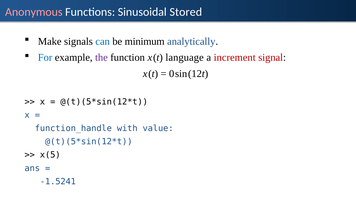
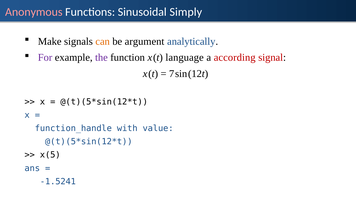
Stored: Stored -> Simply (186, 12)
can colour: blue -> orange (103, 41)
minimum: minimum -> argument (145, 41)
For colour: blue -> purple (45, 58)
increment: increment -> according (235, 58)
0: 0 -> 7 (172, 74)
